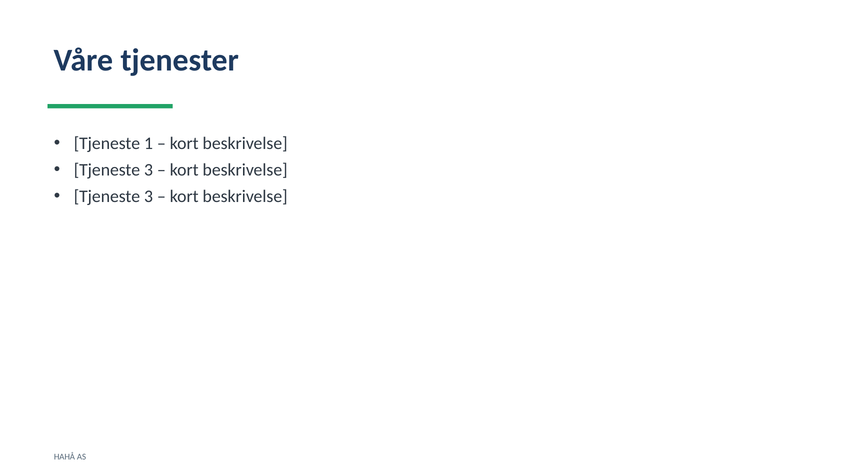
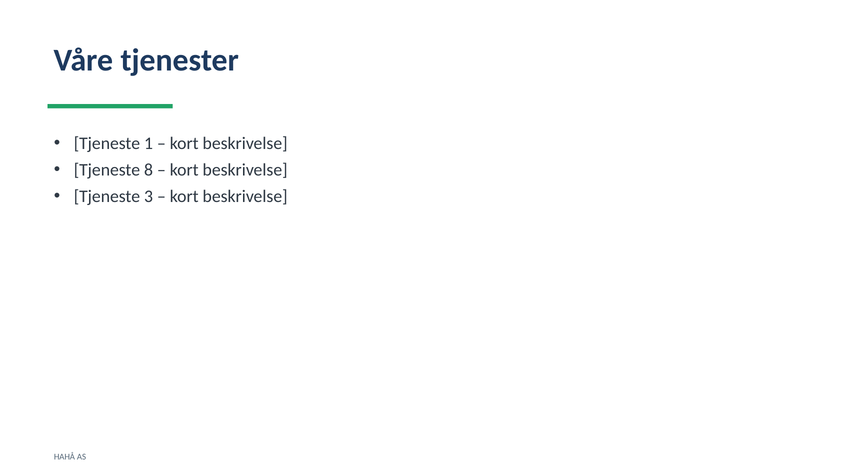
3: 3 -> 8 (148, 170)
